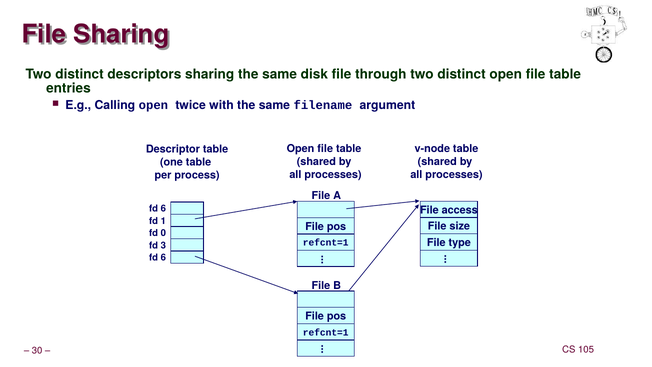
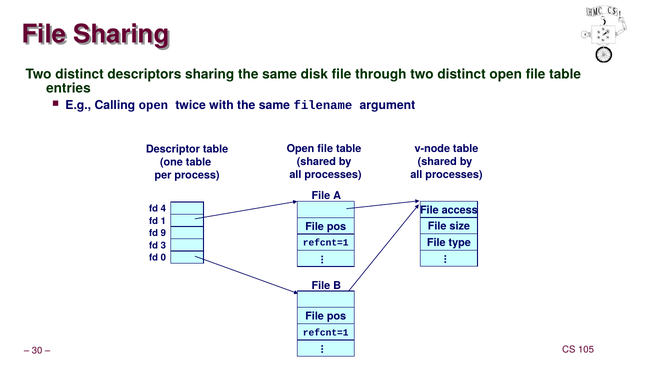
6: 6 -> 4 (163, 209)
0: 0 -> 9 (163, 233)
6: 6 -> 0 (163, 258)
